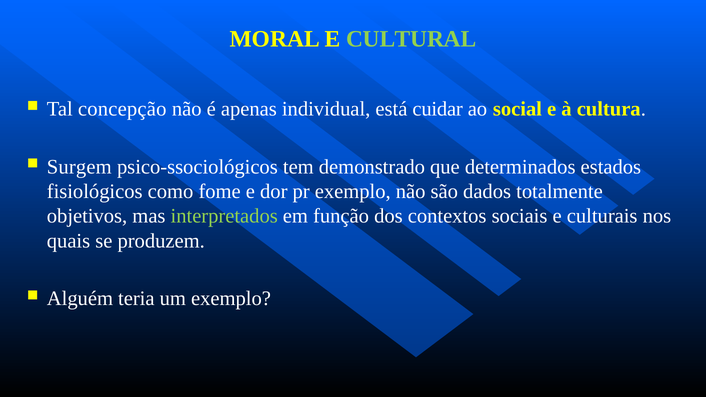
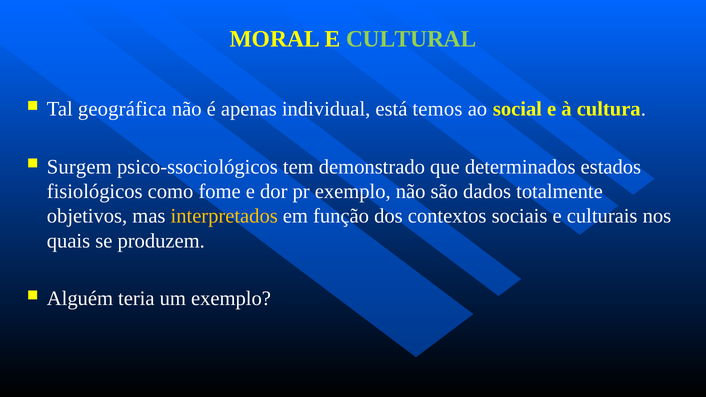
concepção: concepção -> geográfica (122, 109)
cuidar: cuidar -> temos (437, 109)
interpretados colour: light green -> yellow (224, 216)
